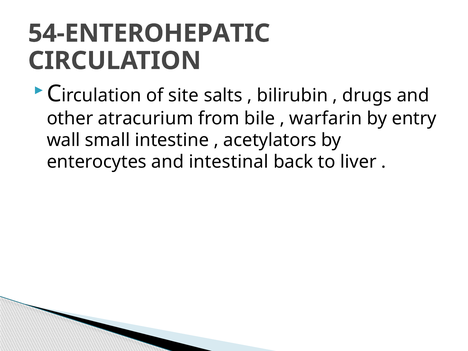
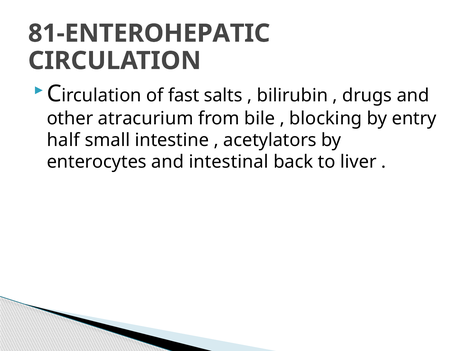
54-ENTEROHEPATIC: 54-ENTEROHEPATIC -> 81-ENTEROHEPATIC (149, 33)
site: site -> fast (184, 96)
warfarin: warfarin -> blocking (326, 118)
wall: wall -> half (63, 140)
